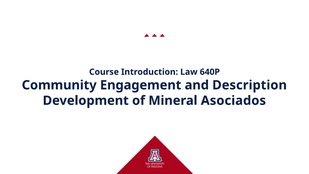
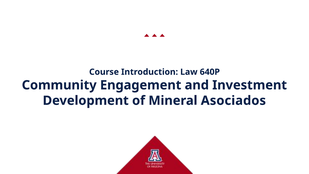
Description: Description -> Investment (250, 85)
